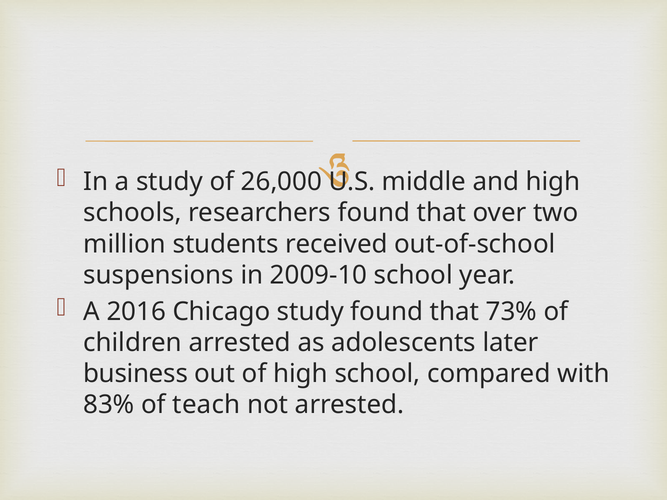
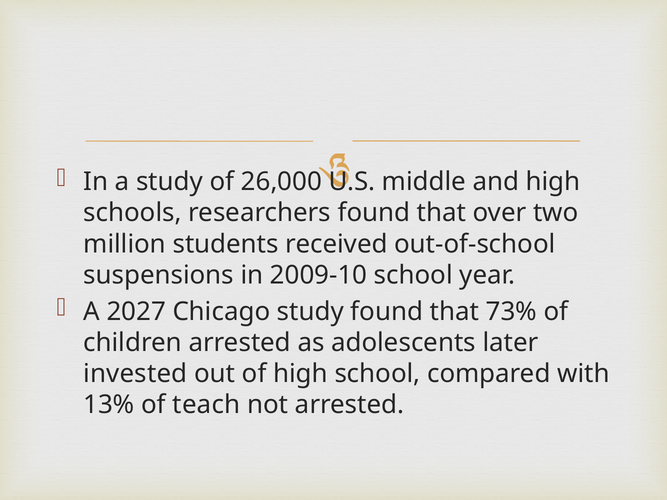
2016: 2016 -> 2027 (136, 312)
business: business -> invested (135, 374)
83%: 83% -> 13% (109, 405)
